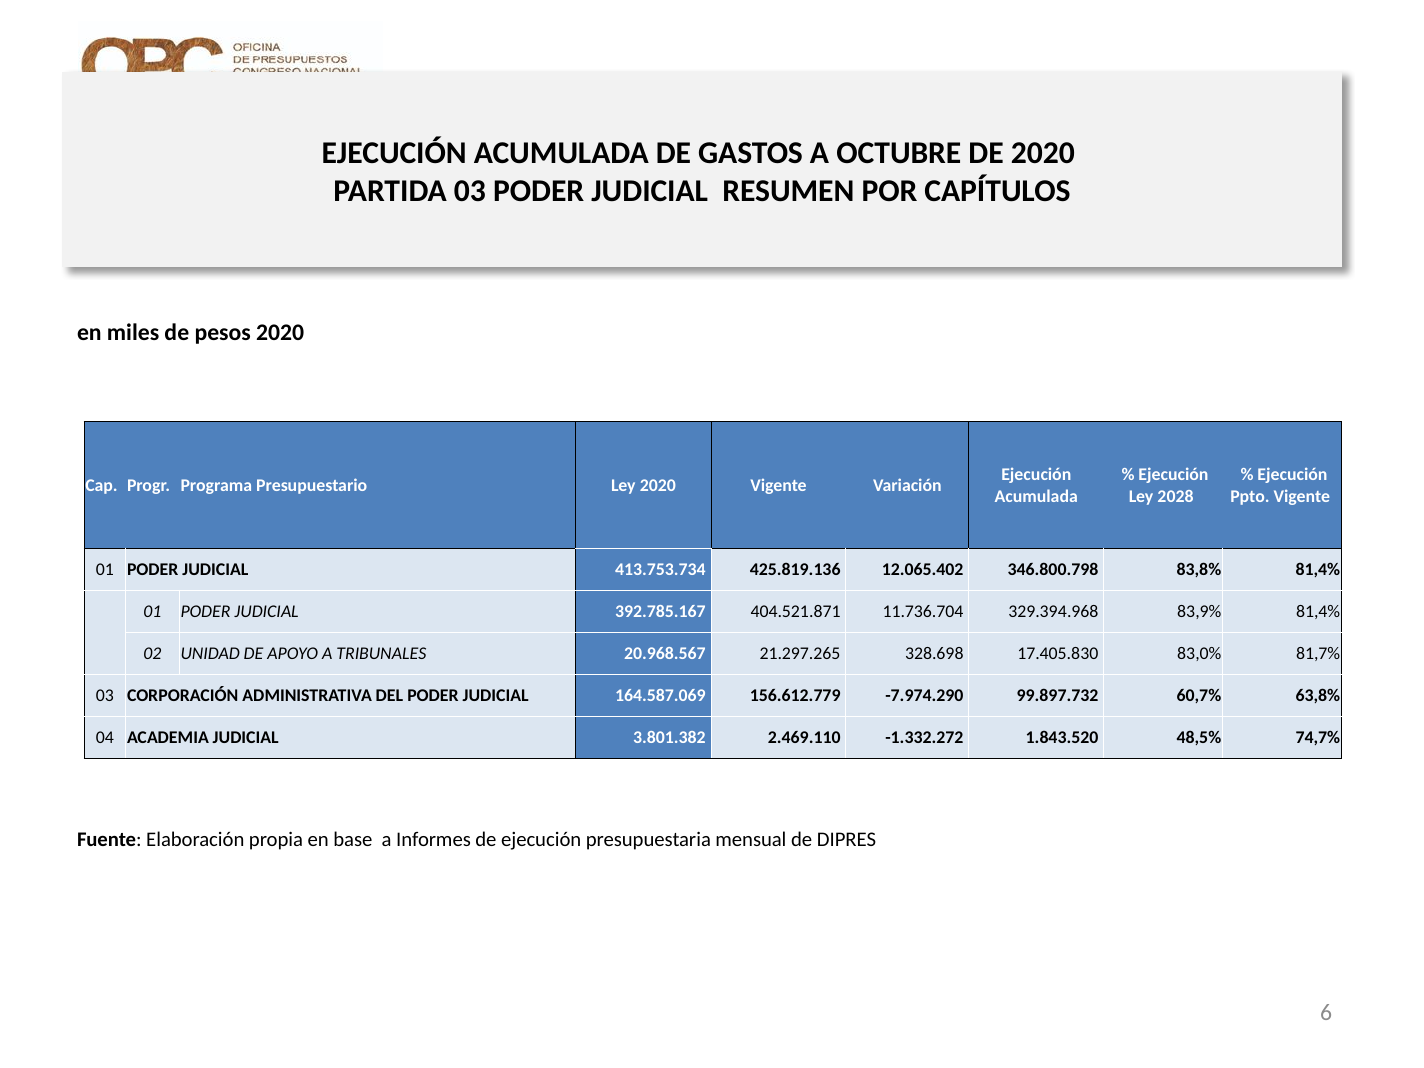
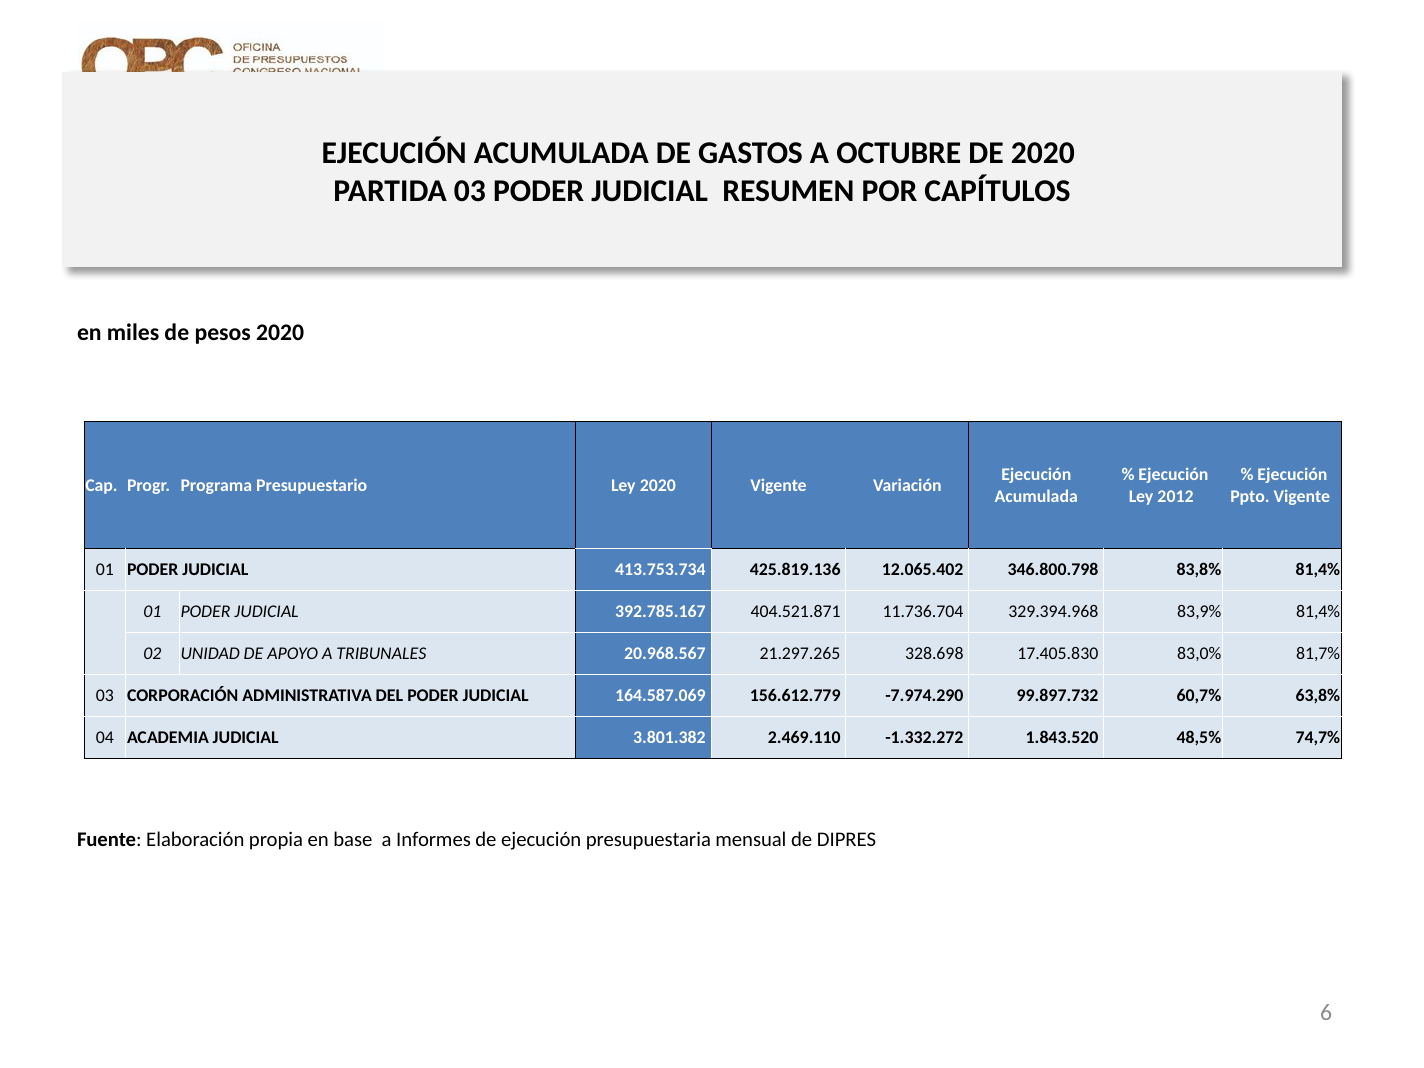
2028: 2028 -> 2012 (1176, 497)
